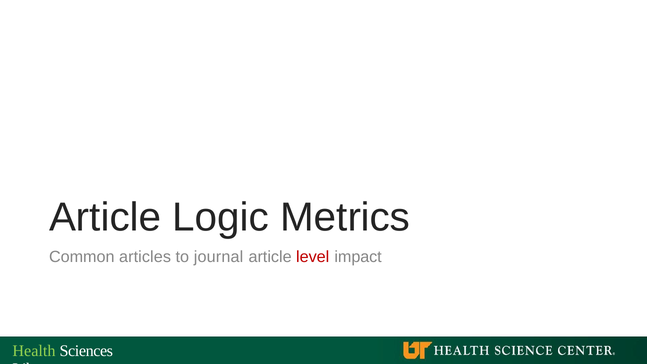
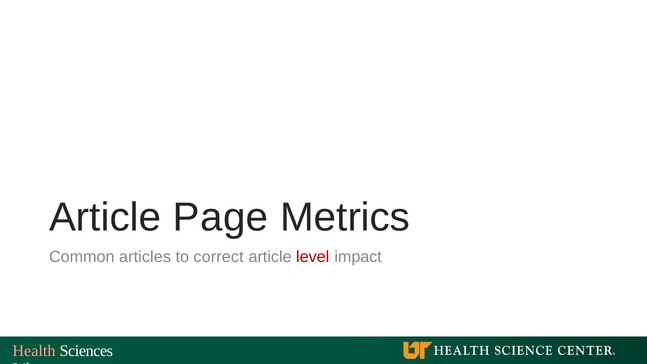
Logic: Logic -> Page (221, 217)
journal: journal -> correct (219, 257)
Health colour: light green -> pink (34, 351)
